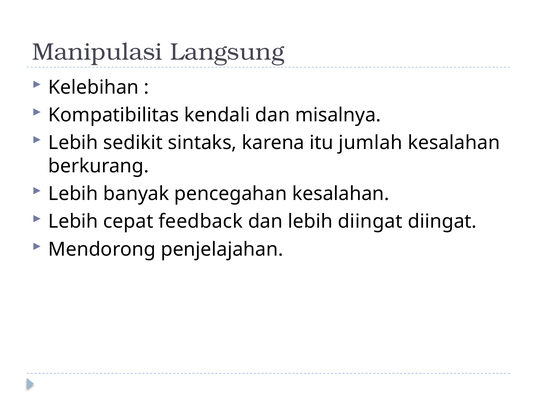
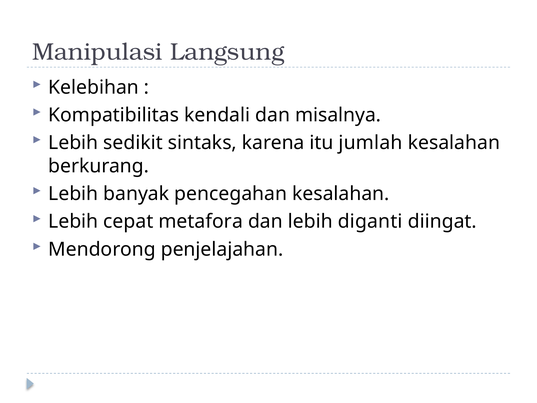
feedback: feedback -> metafora (201, 221)
lebih diingat: diingat -> diganti (370, 221)
